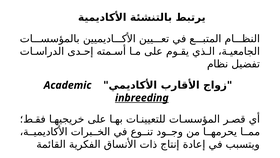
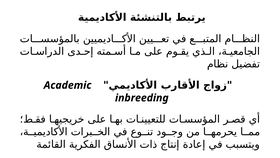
inbreeding underline: present -> none (142, 98)
